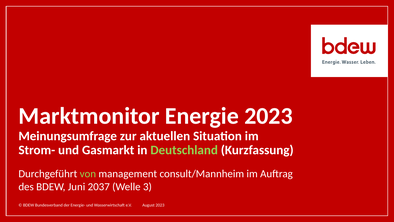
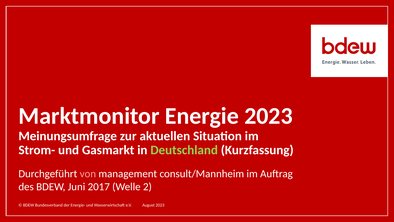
von colour: light green -> pink (88, 174)
2037: 2037 -> 2017 (99, 187)
3: 3 -> 2 (147, 187)
